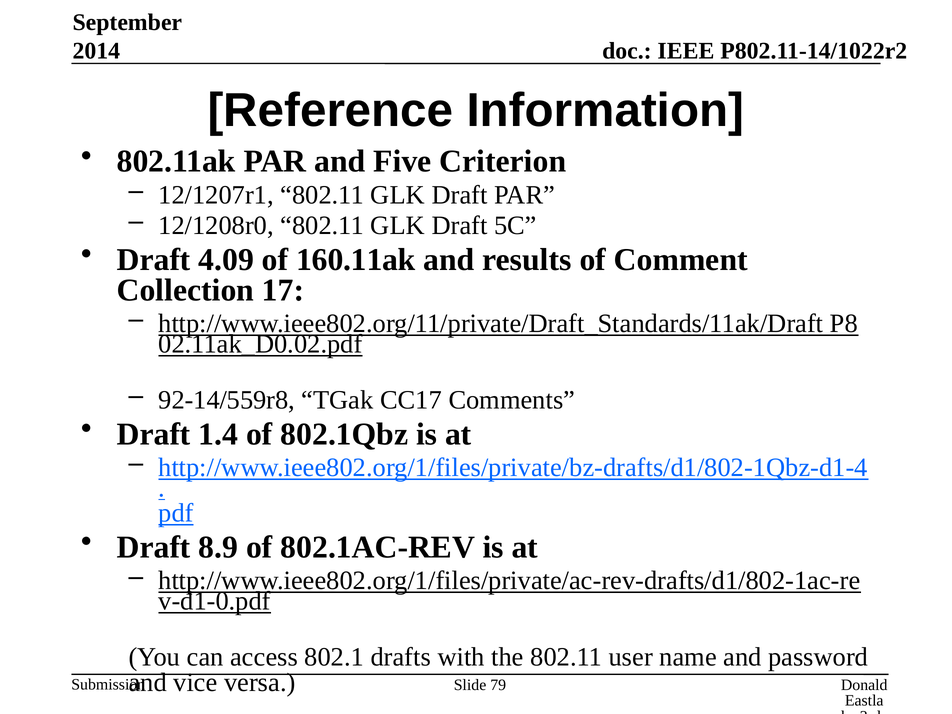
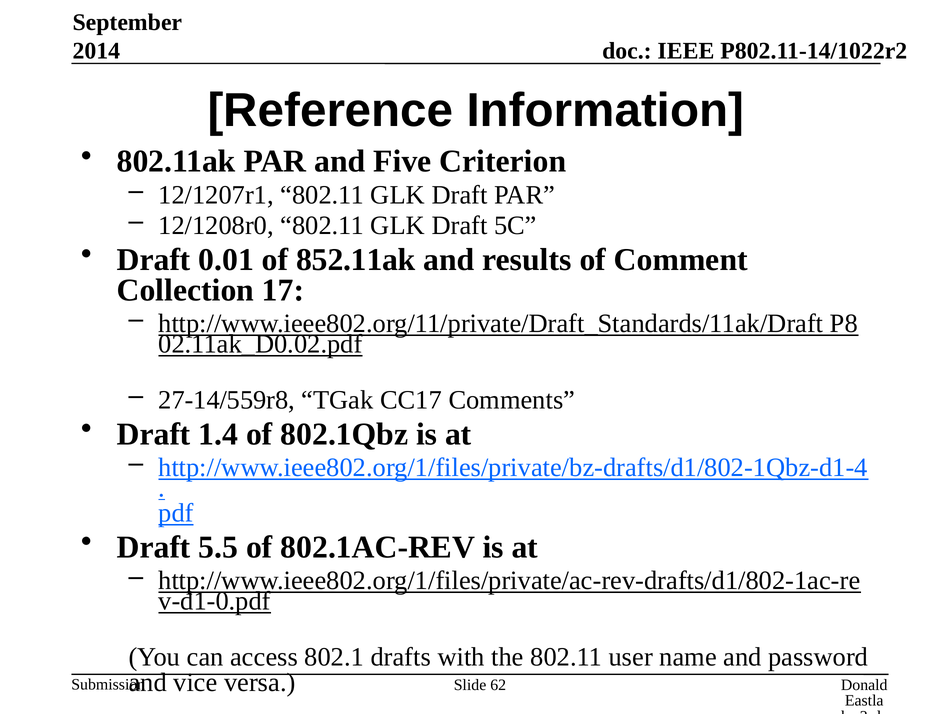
4.09: 4.09 -> 0.01 (226, 260)
160.11ak: 160.11ak -> 852.11ak (356, 260)
92-14/559r8: 92-14/559r8 -> 27-14/559r8 (227, 400)
8.9: 8.9 -> 5.5 (218, 547)
79: 79 -> 62 (498, 685)
